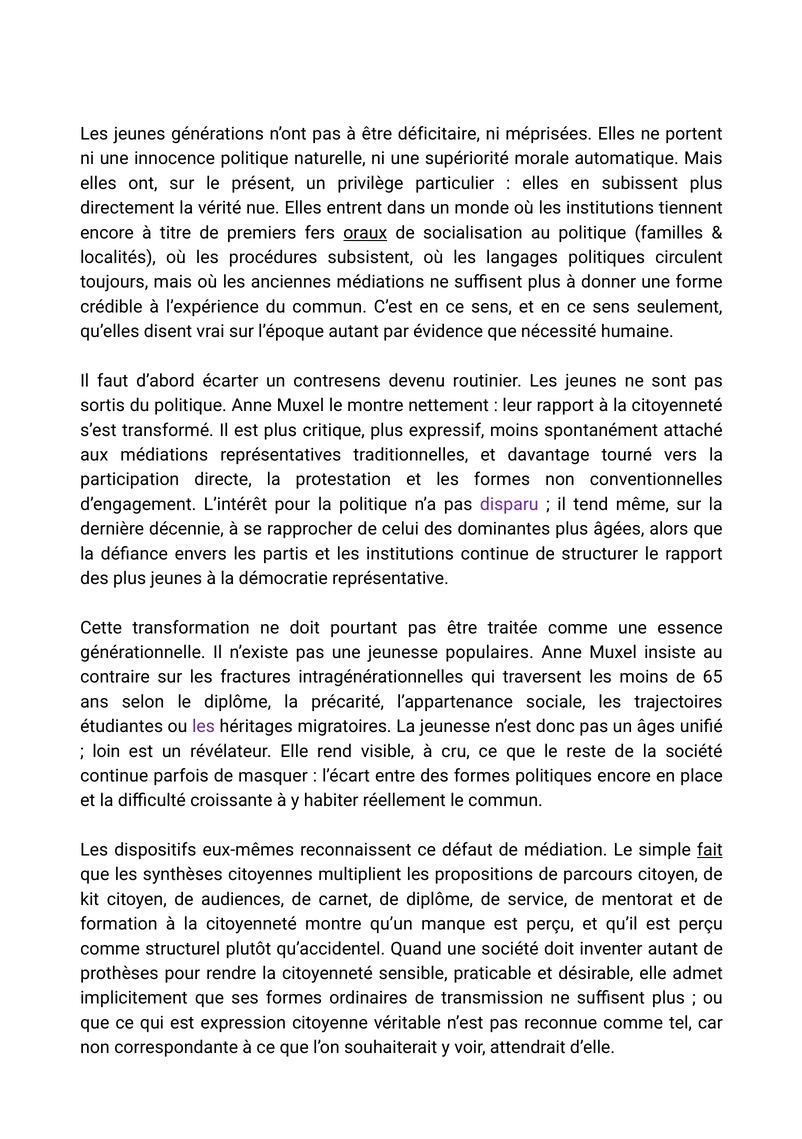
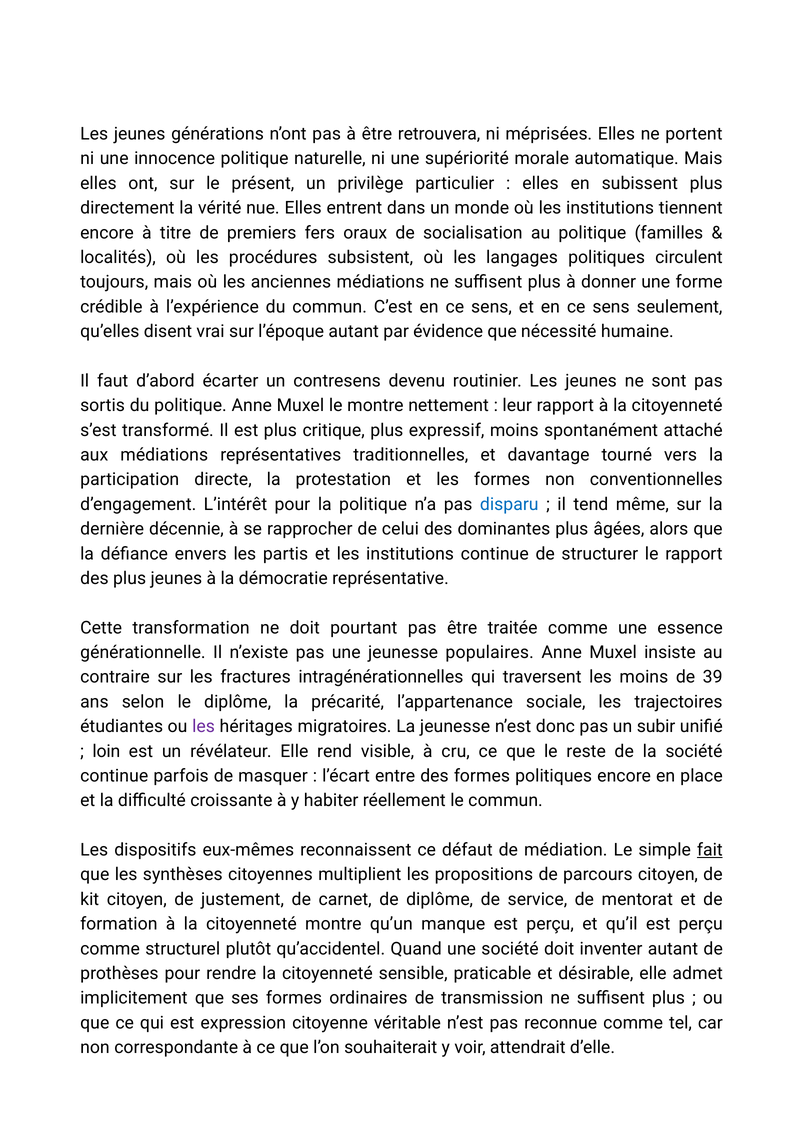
déficitaire: déficitaire -> retrouvera (439, 134)
oraux underline: present -> none (365, 233)
disparu colour: purple -> blue (509, 504)
65: 65 -> 39 (713, 677)
âges: âges -> subir (656, 726)
audiences: audiences -> justement (243, 899)
